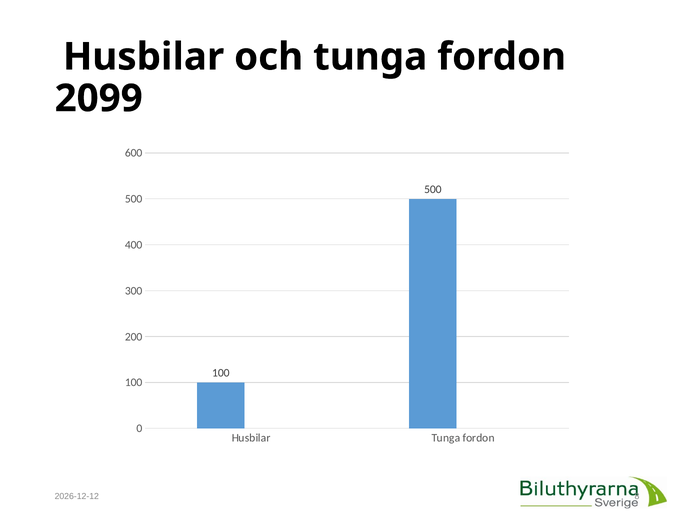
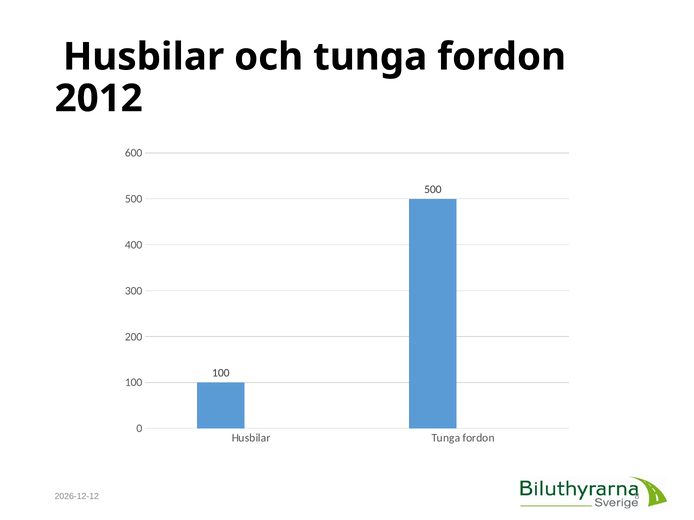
2099: 2099 -> 2012 (99, 99)
